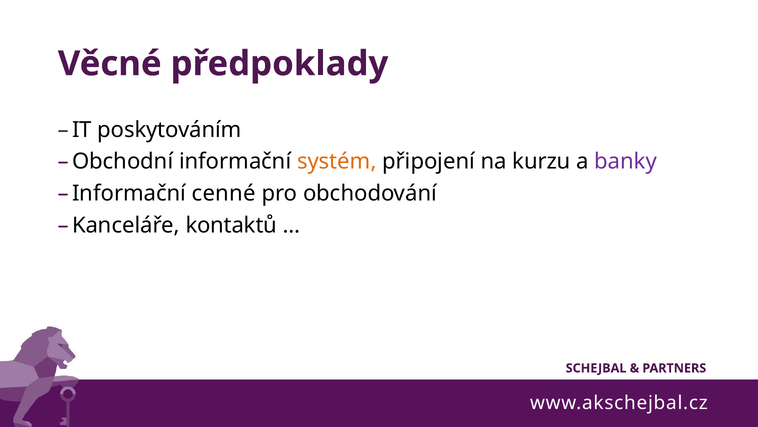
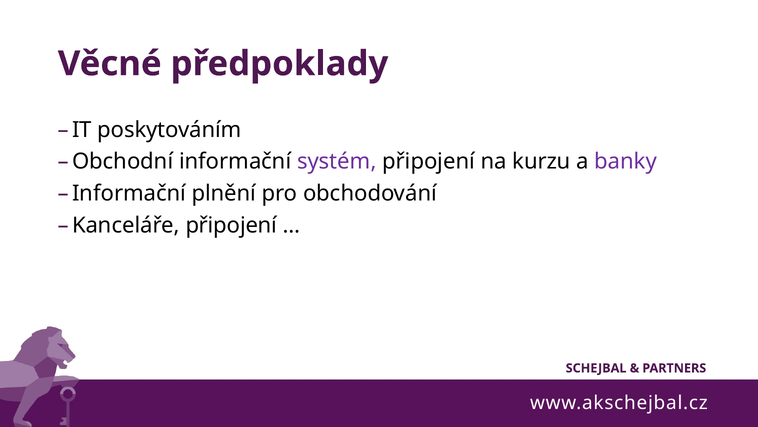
systém colour: orange -> purple (337, 161)
cenné: cenné -> plnění (224, 193)
Kanceláře kontaktů: kontaktů -> připojení (231, 225)
